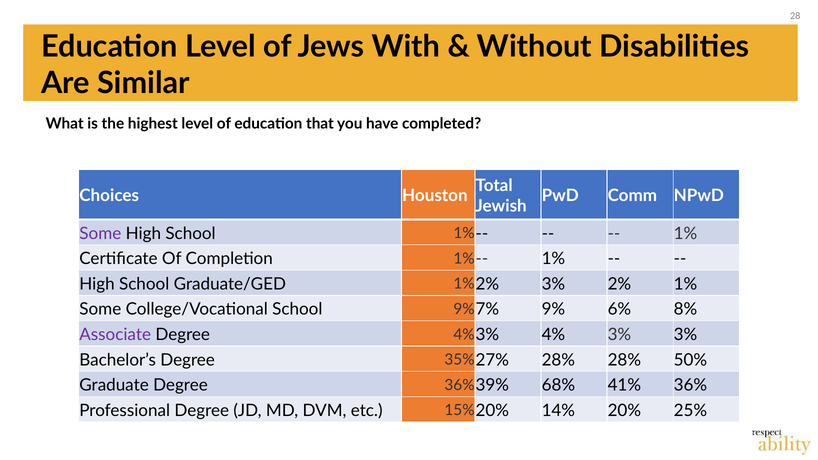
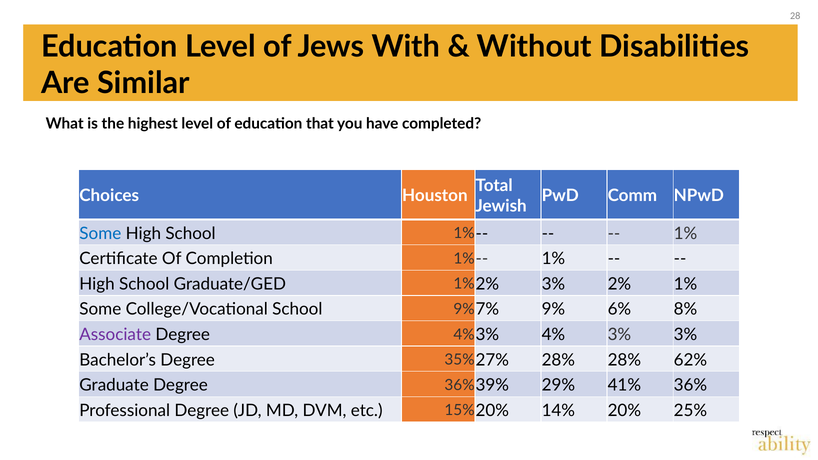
Some colour: purple -> blue (100, 233)
50%: 50% -> 62% (690, 360)
68%: 68% -> 29% (558, 385)
